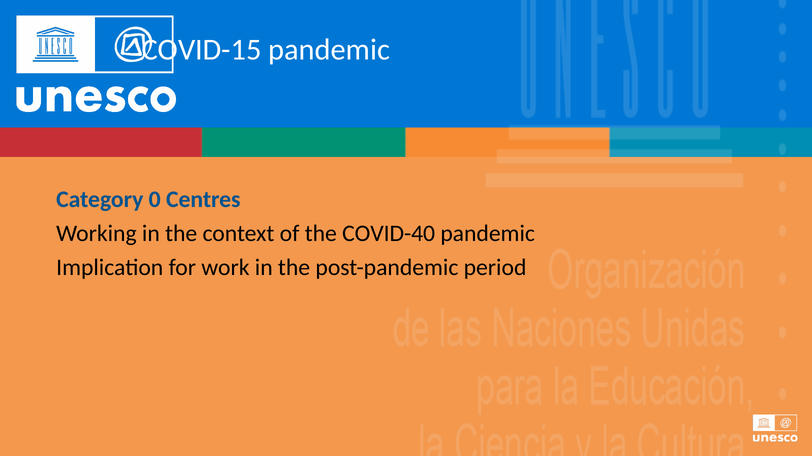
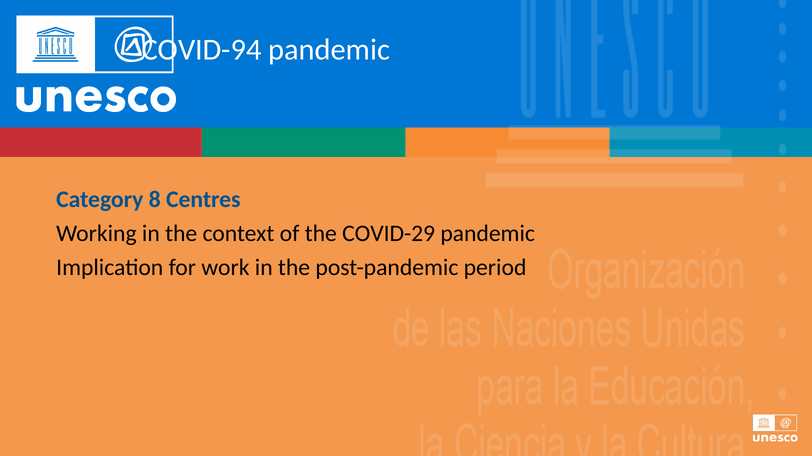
COVID-15: COVID-15 -> COVID-94 (202, 50)
0: 0 -> 8 (155, 200)
COVID-40: COVID-40 -> COVID-29 (389, 234)
